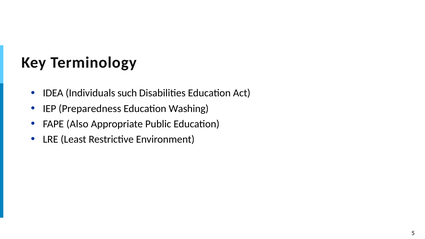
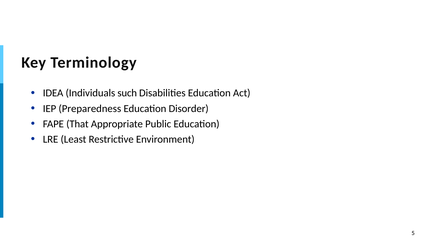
Washing: Washing -> Disorder (189, 109)
Also: Also -> That (77, 124)
